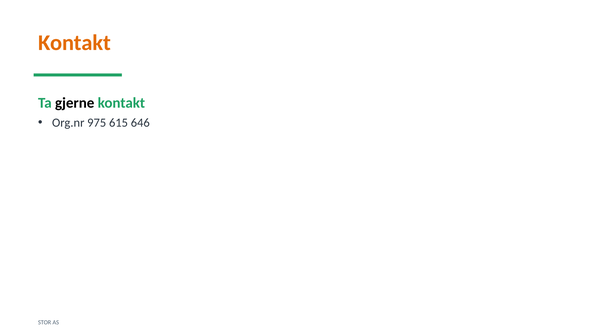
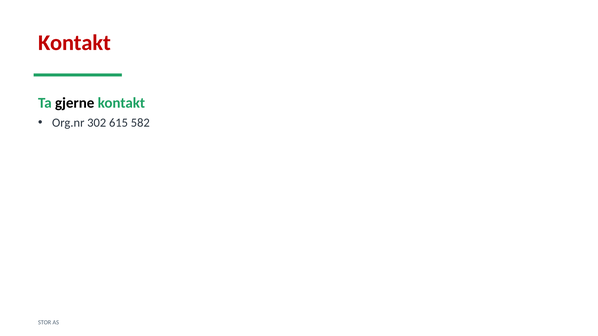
Kontakt colour: orange -> red (74, 43)
975: 975 -> 302 (97, 123)
646: 646 -> 582 (140, 123)
